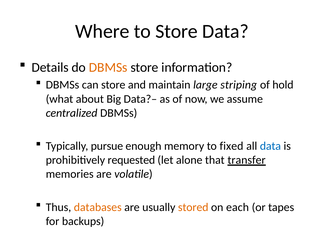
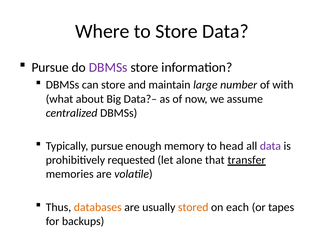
Details: Details -> Pursue (50, 67)
DBMSs colour: orange -> purple (108, 67)
striping: striping -> number (239, 85)
hold: hold -> with (283, 85)
fixed: fixed -> head (231, 146)
data colour: blue -> purple (270, 146)
